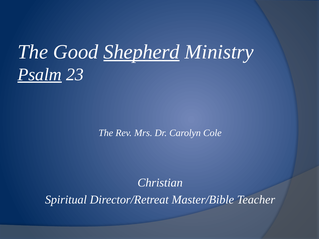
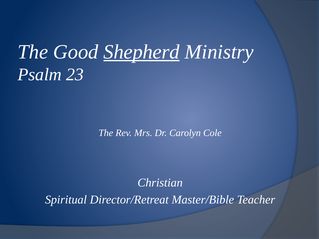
Psalm underline: present -> none (40, 75)
